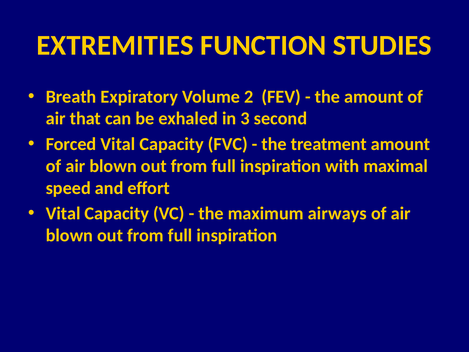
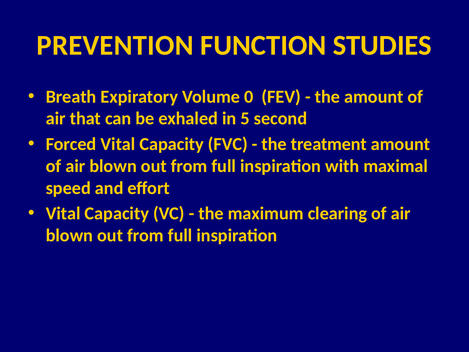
EXTREMITIES: EXTREMITIES -> PREVENTION (115, 45)
2: 2 -> 0 (249, 97)
3: 3 -> 5 (245, 119)
airways: airways -> clearing (337, 213)
